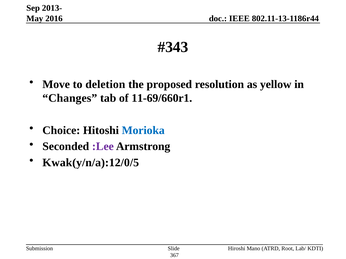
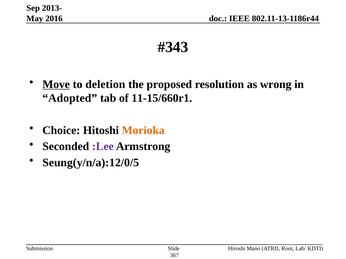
Move underline: none -> present (56, 84)
yellow: yellow -> wrong (276, 84)
Changes: Changes -> Adopted (70, 98)
11-69/660r1: 11-69/660r1 -> 11-15/660r1 (162, 98)
Morioka colour: blue -> orange (143, 131)
Kwak(y/n/a):12/0/5: Kwak(y/n/a):12/0/5 -> Seung(y/n/a):12/0/5 (91, 163)
